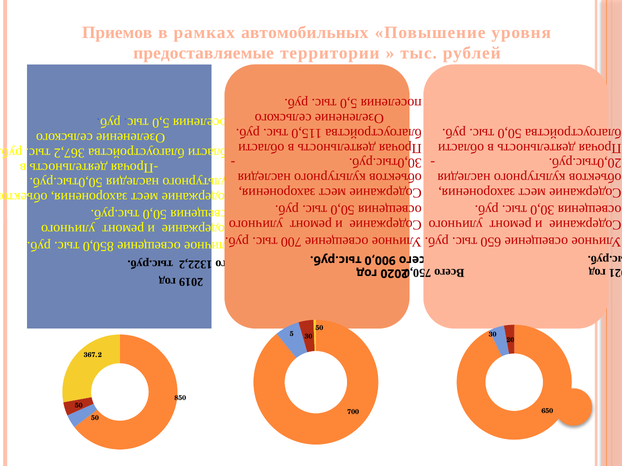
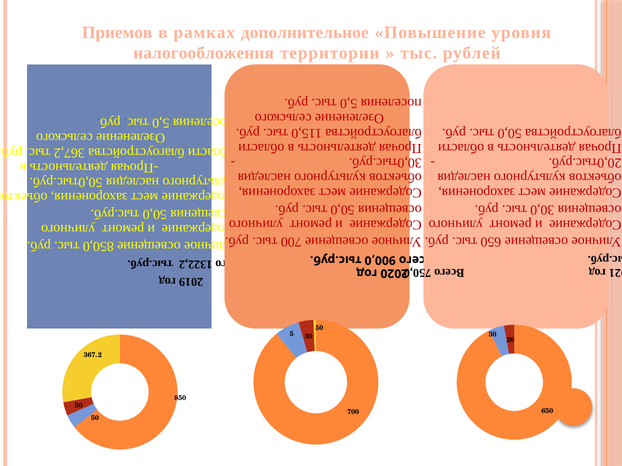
автомобильных: автомобильных -> дополнительное (305, 32)
предоставляемые: предоставляемые -> налогообложения (204, 53)
